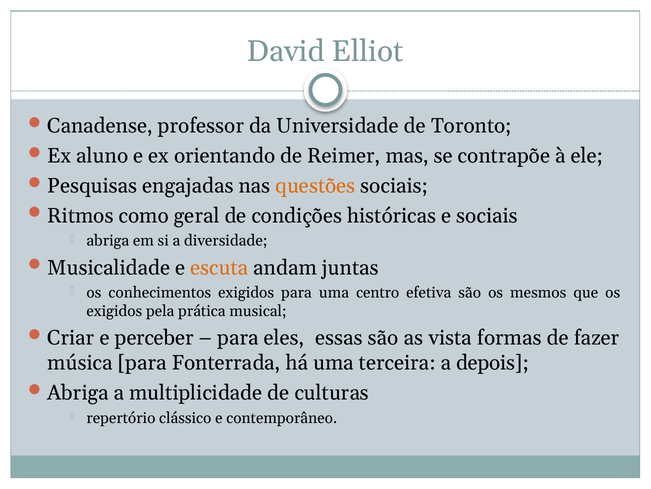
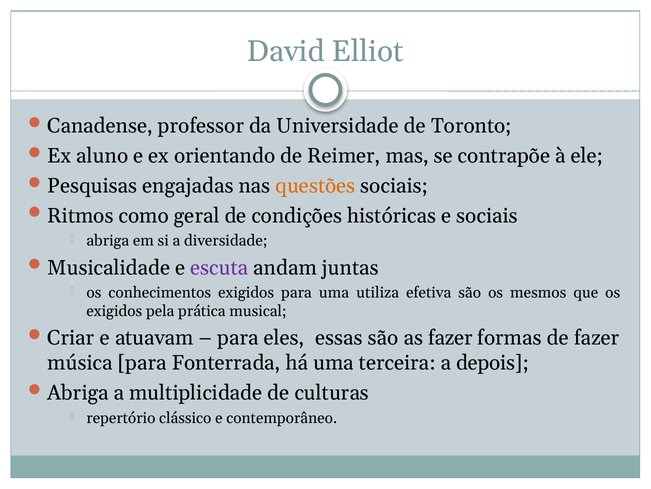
escuta colour: orange -> purple (219, 267)
centro: centro -> utiliza (378, 292)
perceber: perceber -> atuavam (154, 338)
as vista: vista -> fazer (450, 338)
